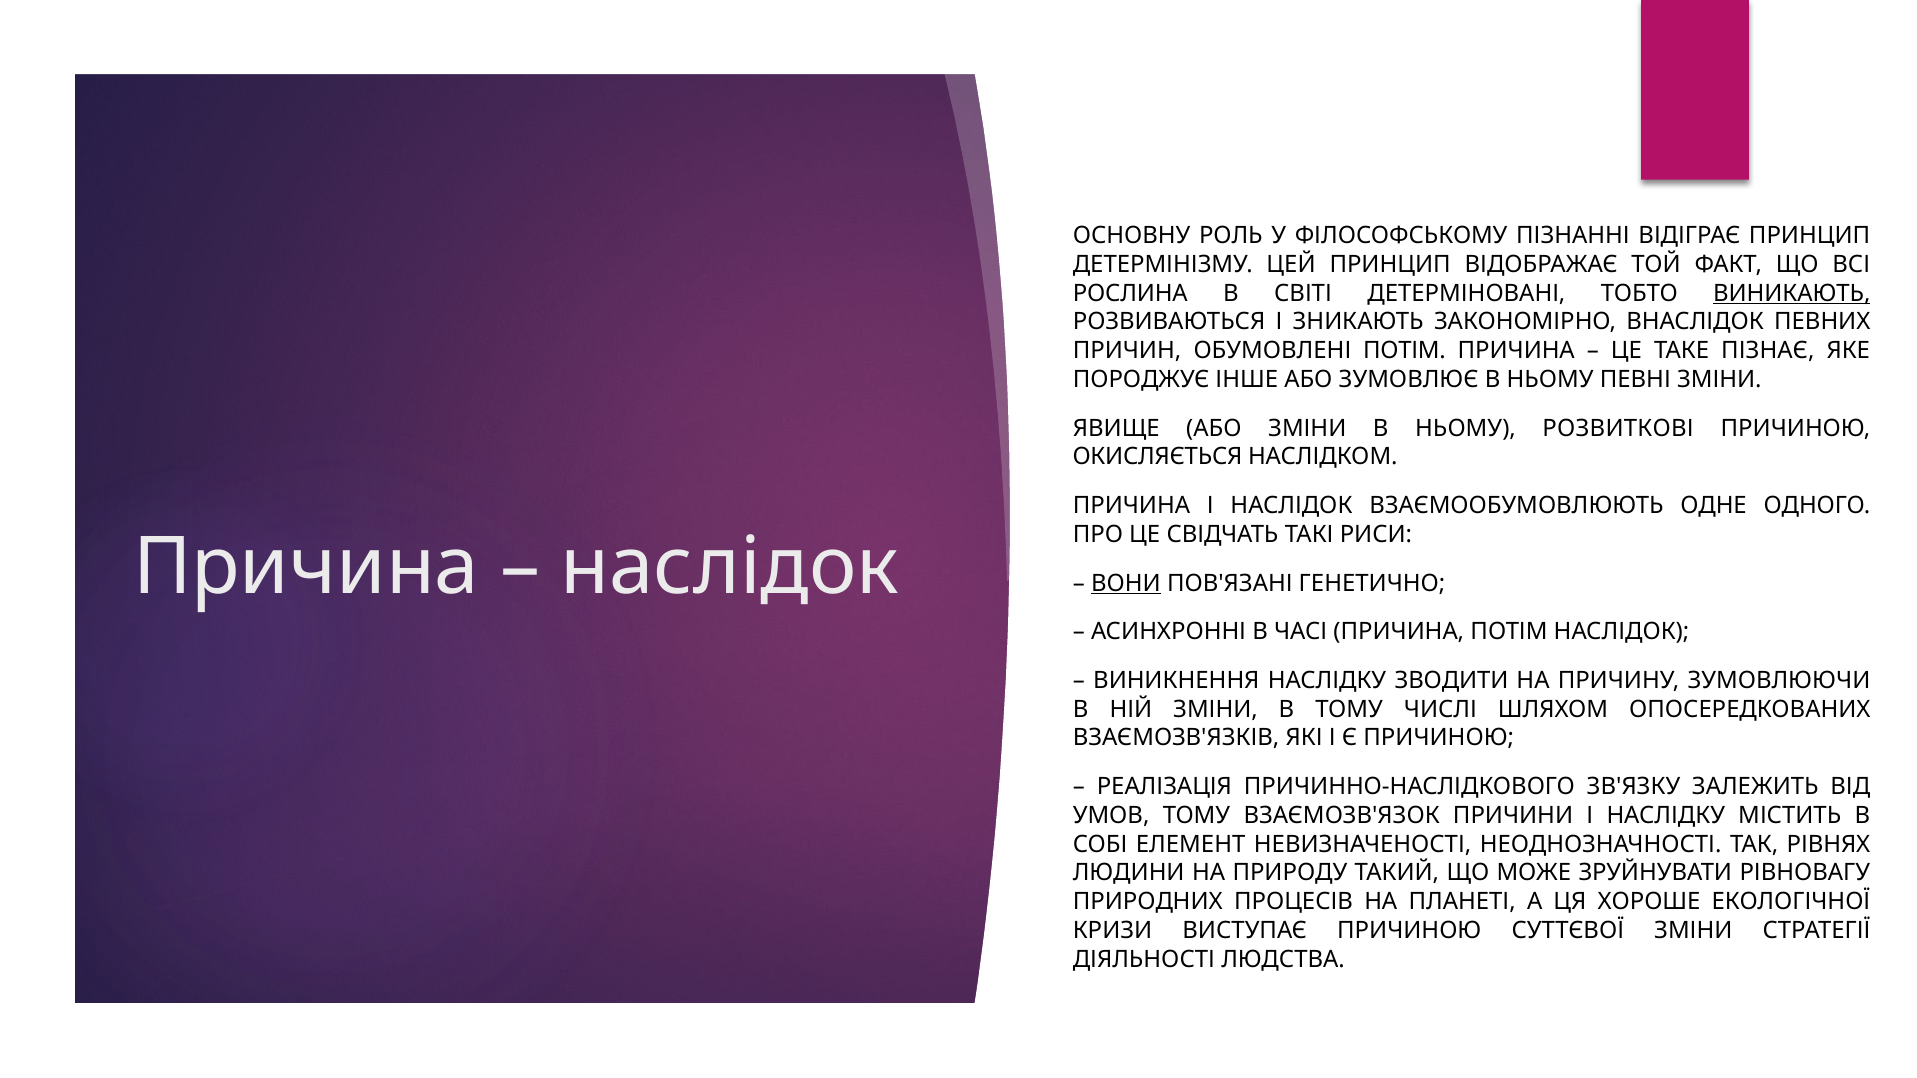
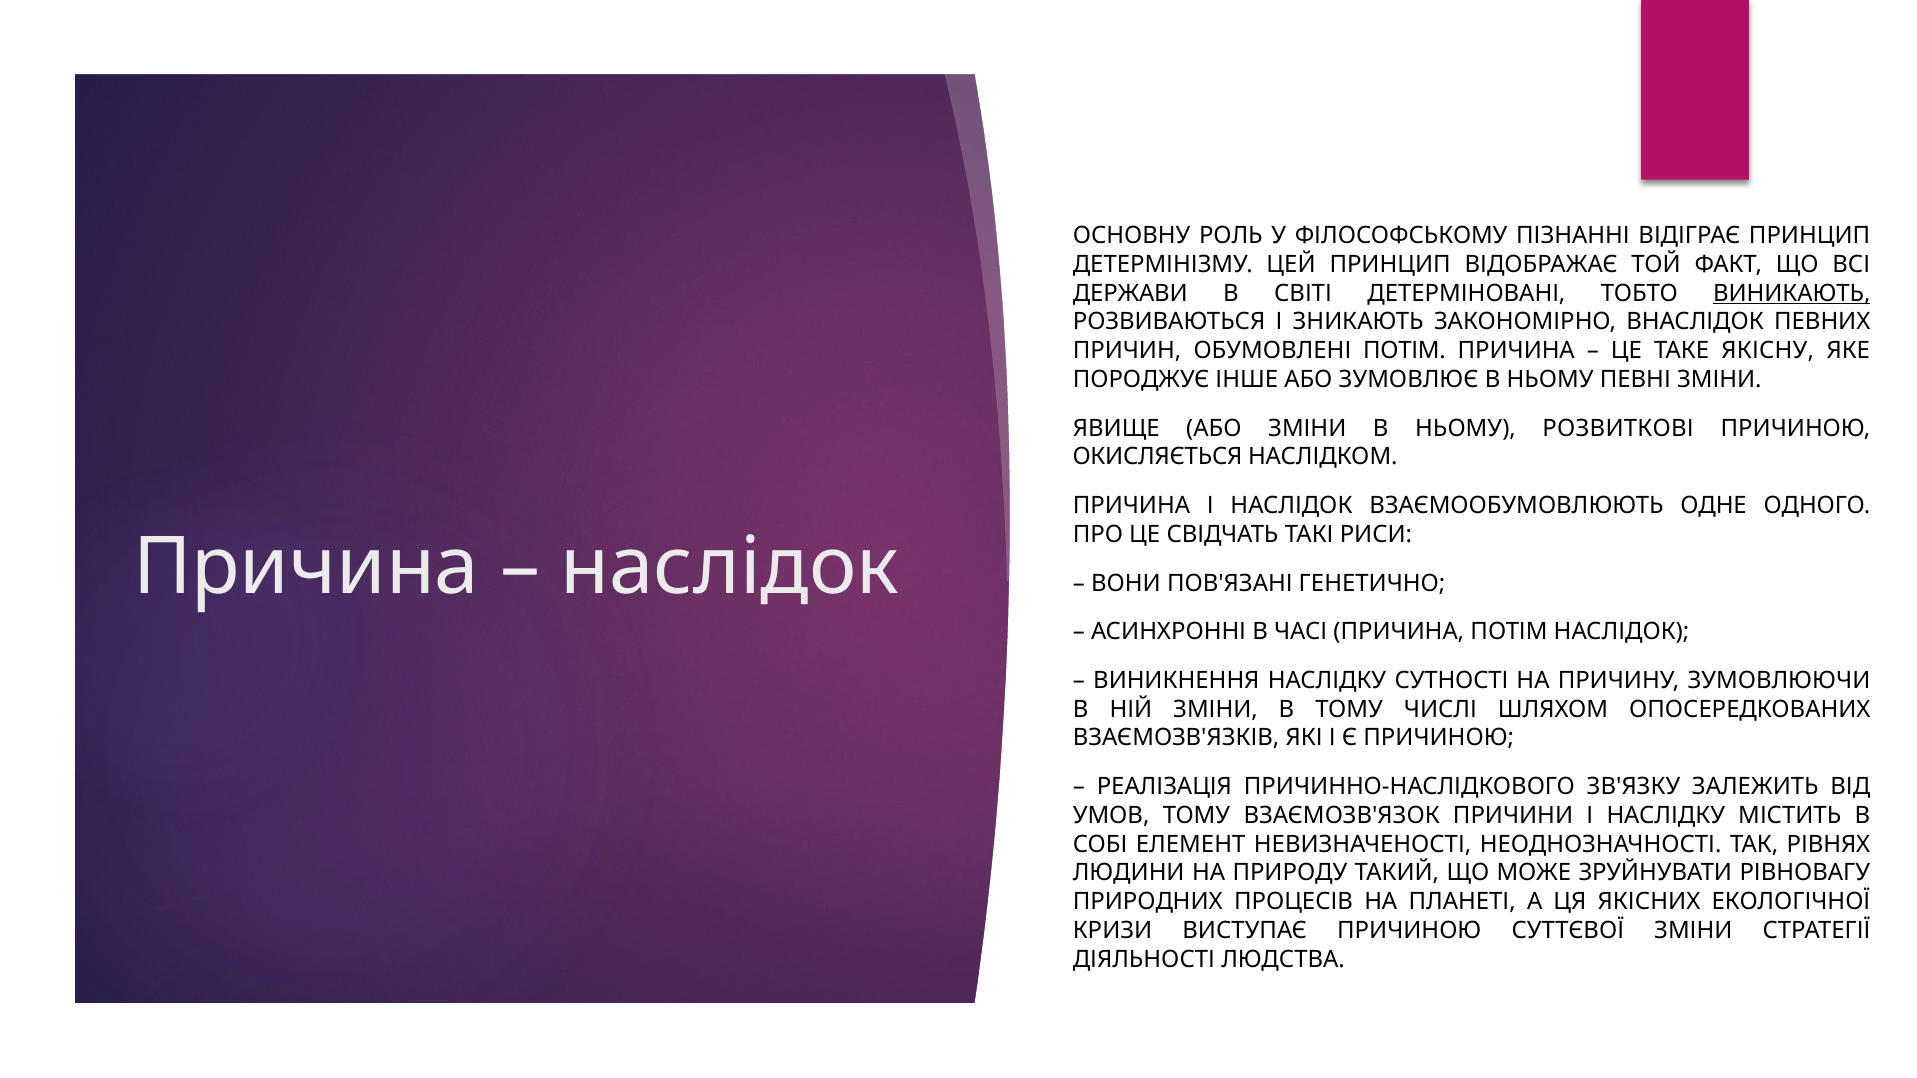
РОСЛИНА: РОСЛИНА -> ДЕРЖАВИ (1130, 293)
ПІЗНАЄ: ПІЗНАЄ -> ЯКІСНУ (1768, 351)
ВОНИ underline: present -> none (1126, 583)
ЗВОДИТИ: ЗВОДИТИ -> СУТНОСТІ (1451, 681)
ХОРОШЕ: ХОРОШЕ -> ЯКІСНИХ (1649, 902)
